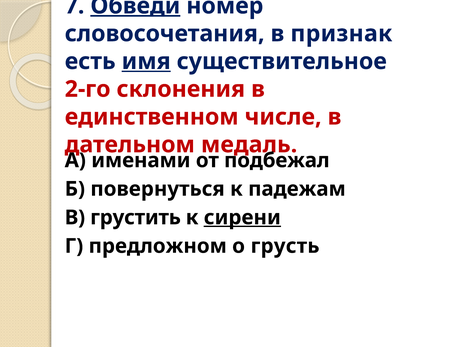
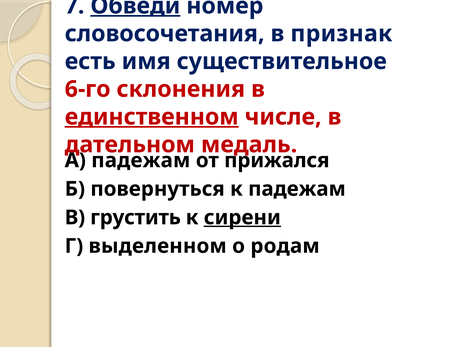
имя underline: present -> none (146, 61)
2-го: 2-го -> 6-го (88, 89)
единственном underline: none -> present (152, 117)
А именами: именами -> падежам (141, 161)
подбежал: подбежал -> прижался (277, 161)
предложном: предложном -> выделенном (158, 246)
грусть: грусть -> родам (285, 246)
